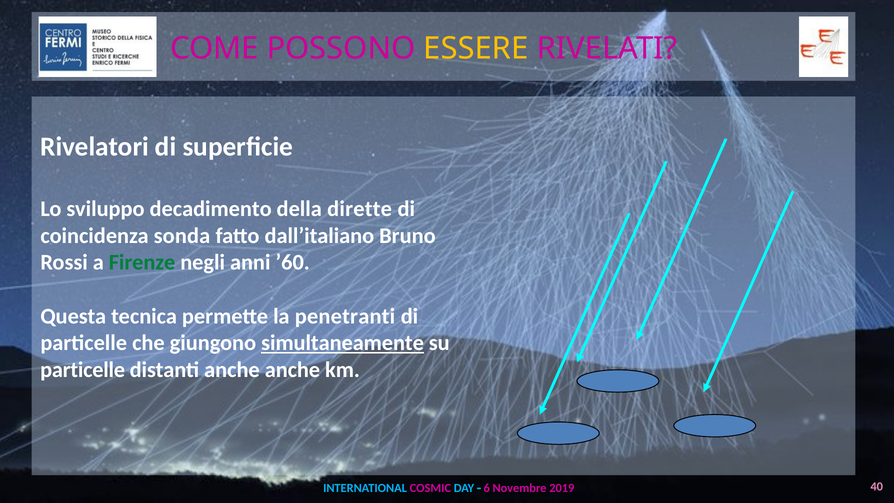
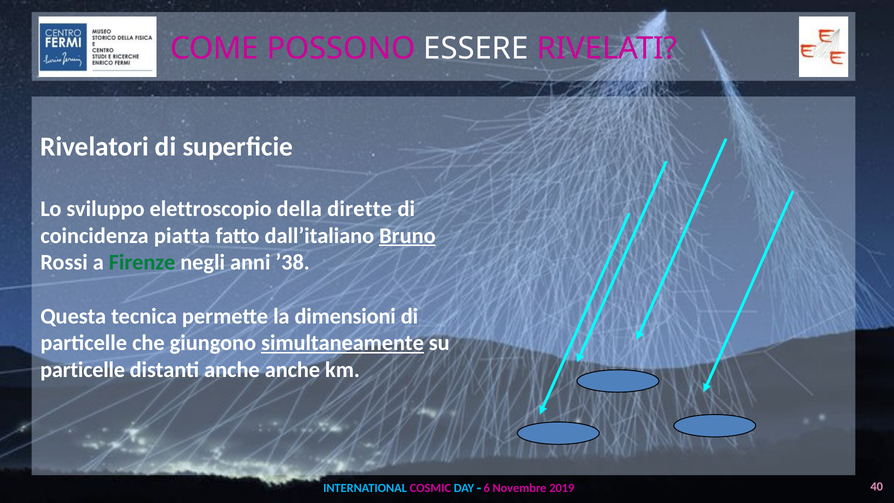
ESSERE colour: yellow -> white (476, 49)
decadimento: decadimento -> elettroscopio (211, 209)
sonda: sonda -> piatta (182, 236)
Bruno underline: none -> present (407, 236)
’60: ’60 -> ’38 (293, 263)
penetranti: penetranti -> dimensioni (345, 316)
